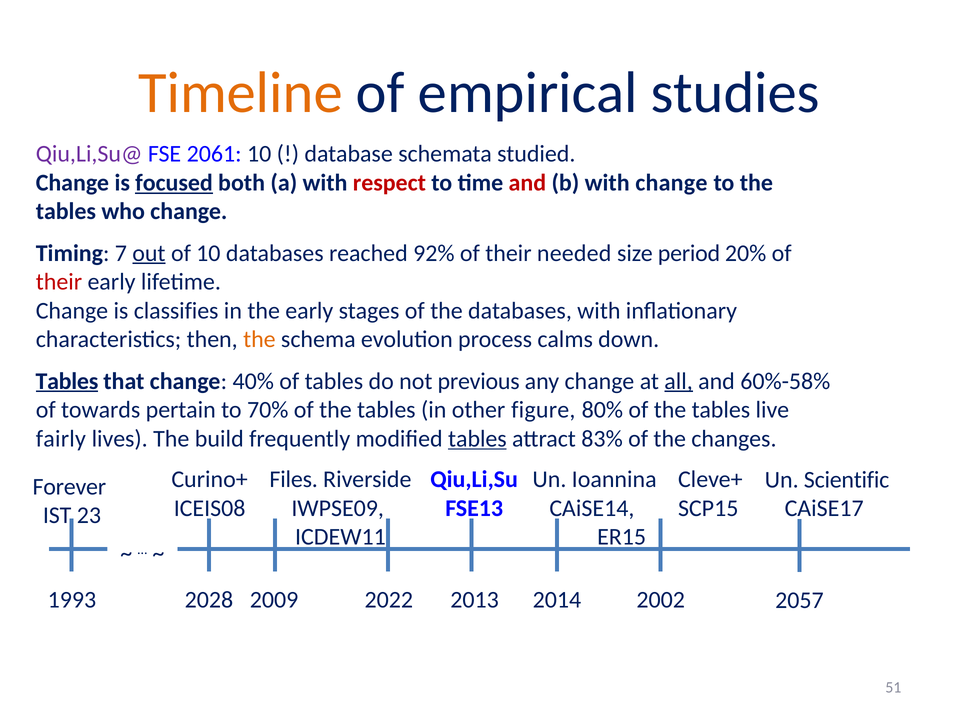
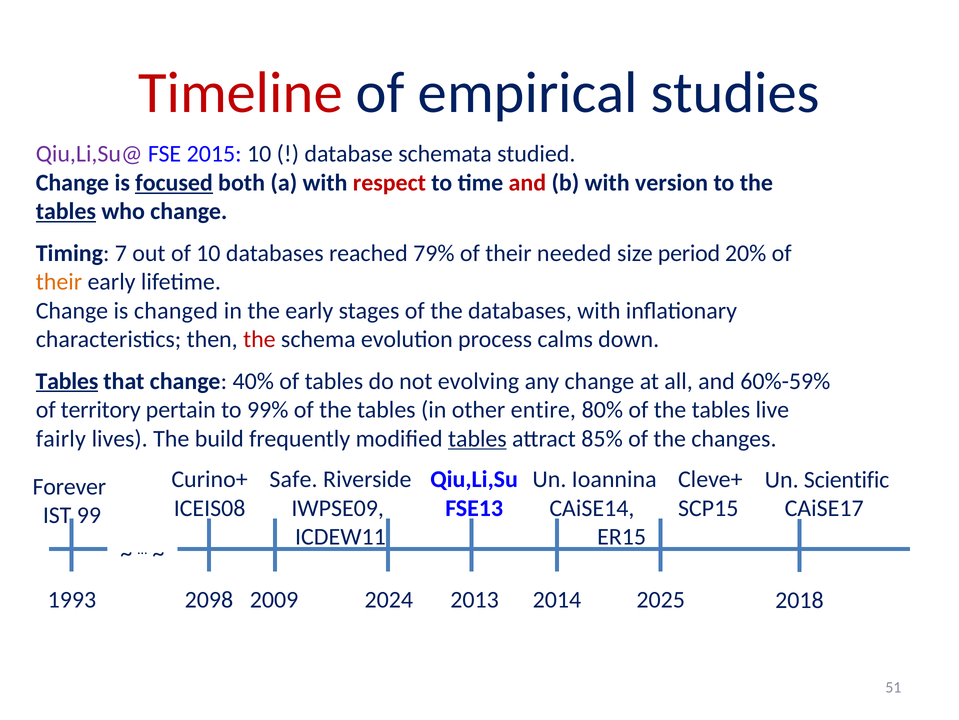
Timeline colour: orange -> red (240, 93)
2061: 2061 -> 2015 (214, 154)
with change: change -> version (672, 183)
tables underline: none -> present (66, 211)
out underline: present -> none (149, 253)
92%: 92% -> 79% (434, 253)
their colour: red -> orange (59, 282)
classifies: classifies -> changed (176, 310)
the colour: orange -> red (259, 339)
previous: previous -> evolving (478, 381)
all underline: present -> none (679, 381)
60%-58%: 60%-58% -> 60%-59% (785, 381)
towards: towards -> territory (101, 409)
70%: 70% -> 99% (268, 409)
figure: figure -> entire (543, 409)
83%: 83% -> 85% (602, 438)
Files: Files -> Safe (294, 479)
23: 23 -> 99 (89, 515)
2028: 2028 -> 2098 (209, 599)
2022: 2022 -> 2024 (389, 599)
2002: 2002 -> 2025 (661, 599)
2057: 2057 -> 2018 (799, 600)
